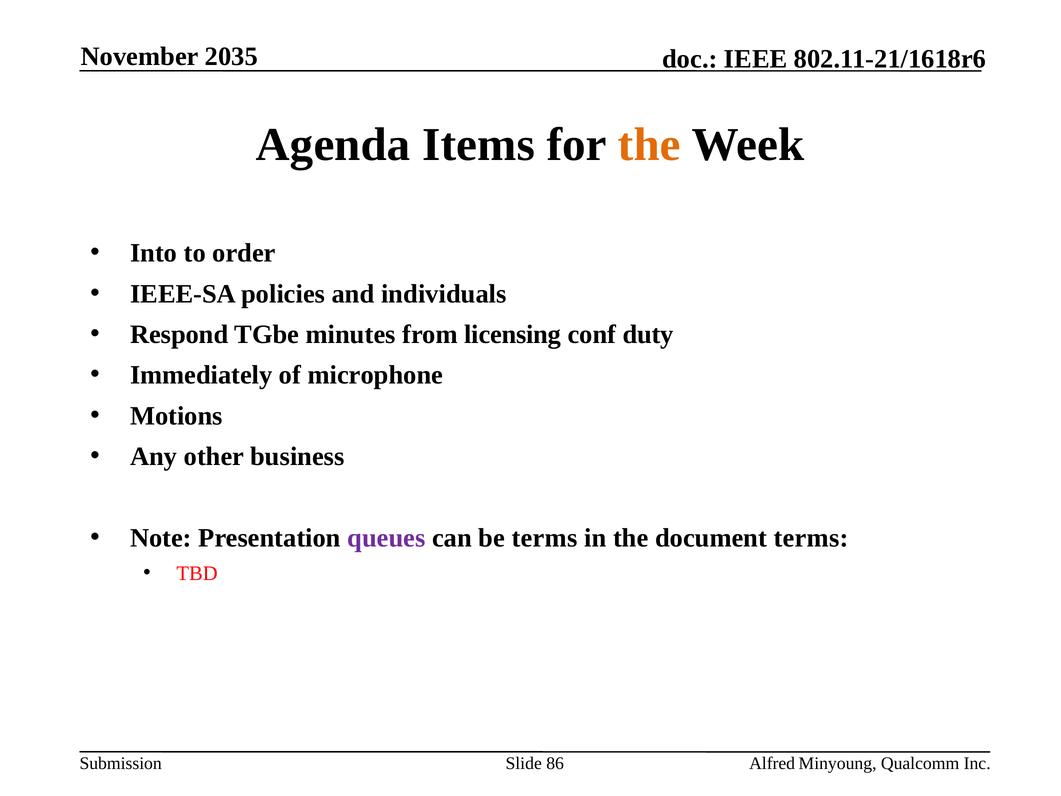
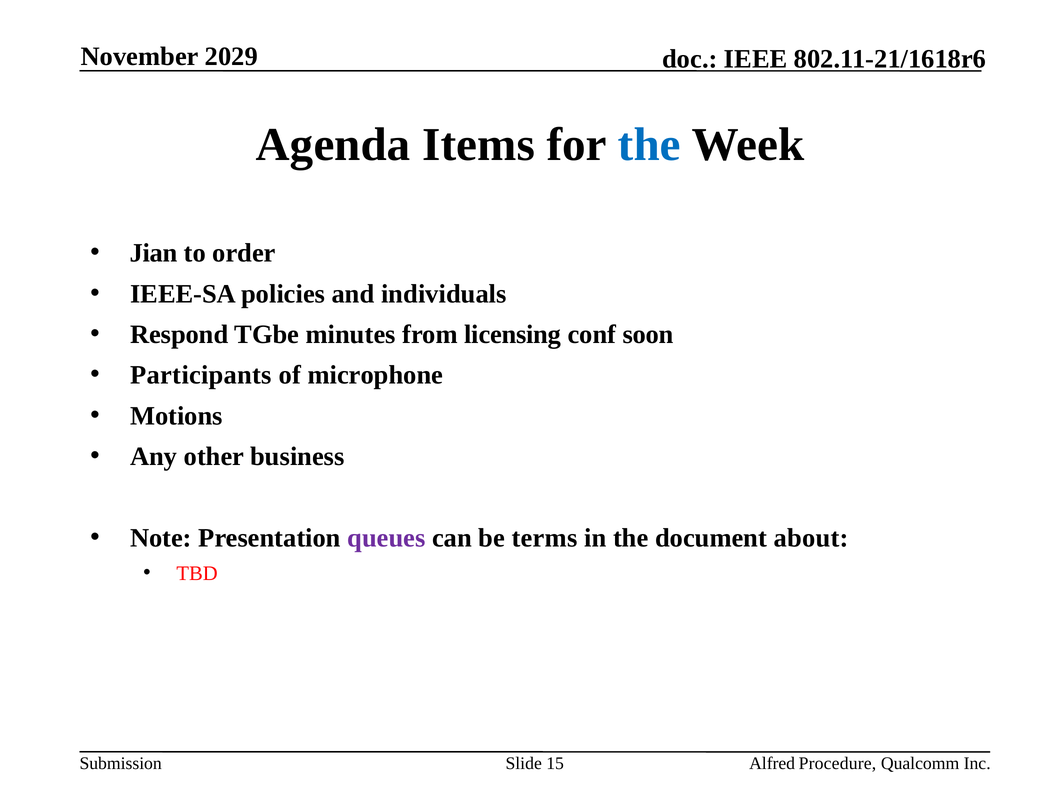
2035: 2035 -> 2029 (231, 56)
the colour: orange -> blue (649, 145)
Into: Into -> Jian (154, 253)
duty: duty -> soon (648, 334)
Immediately: Immediately -> Participants (201, 375)
document terms: terms -> about (811, 538)
86: 86 -> 15 (555, 763)
Minyoung: Minyoung -> Procedure (837, 763)
